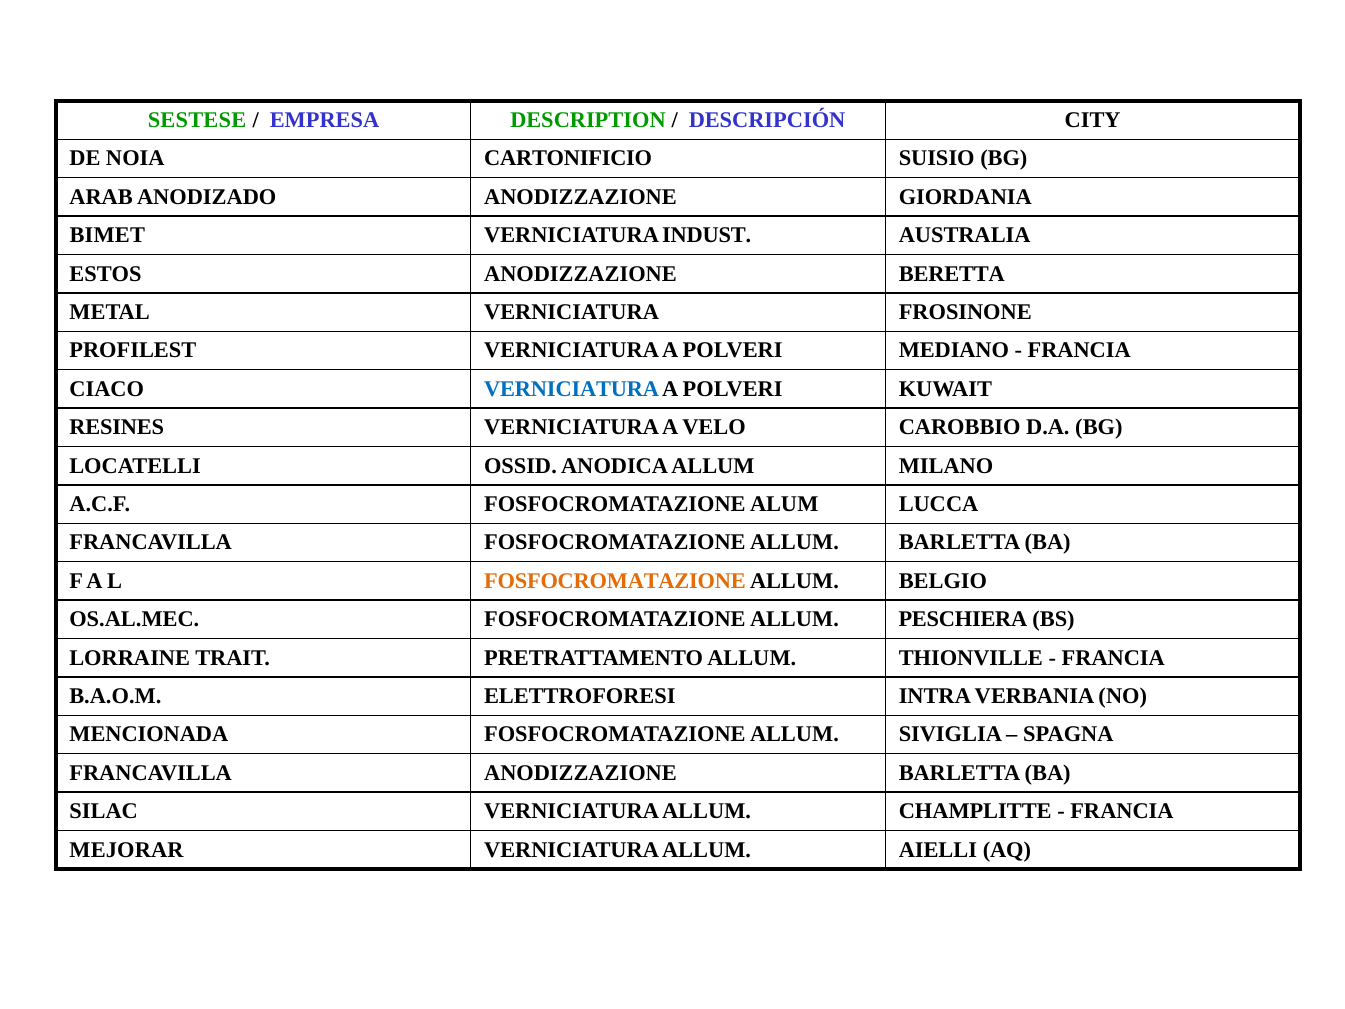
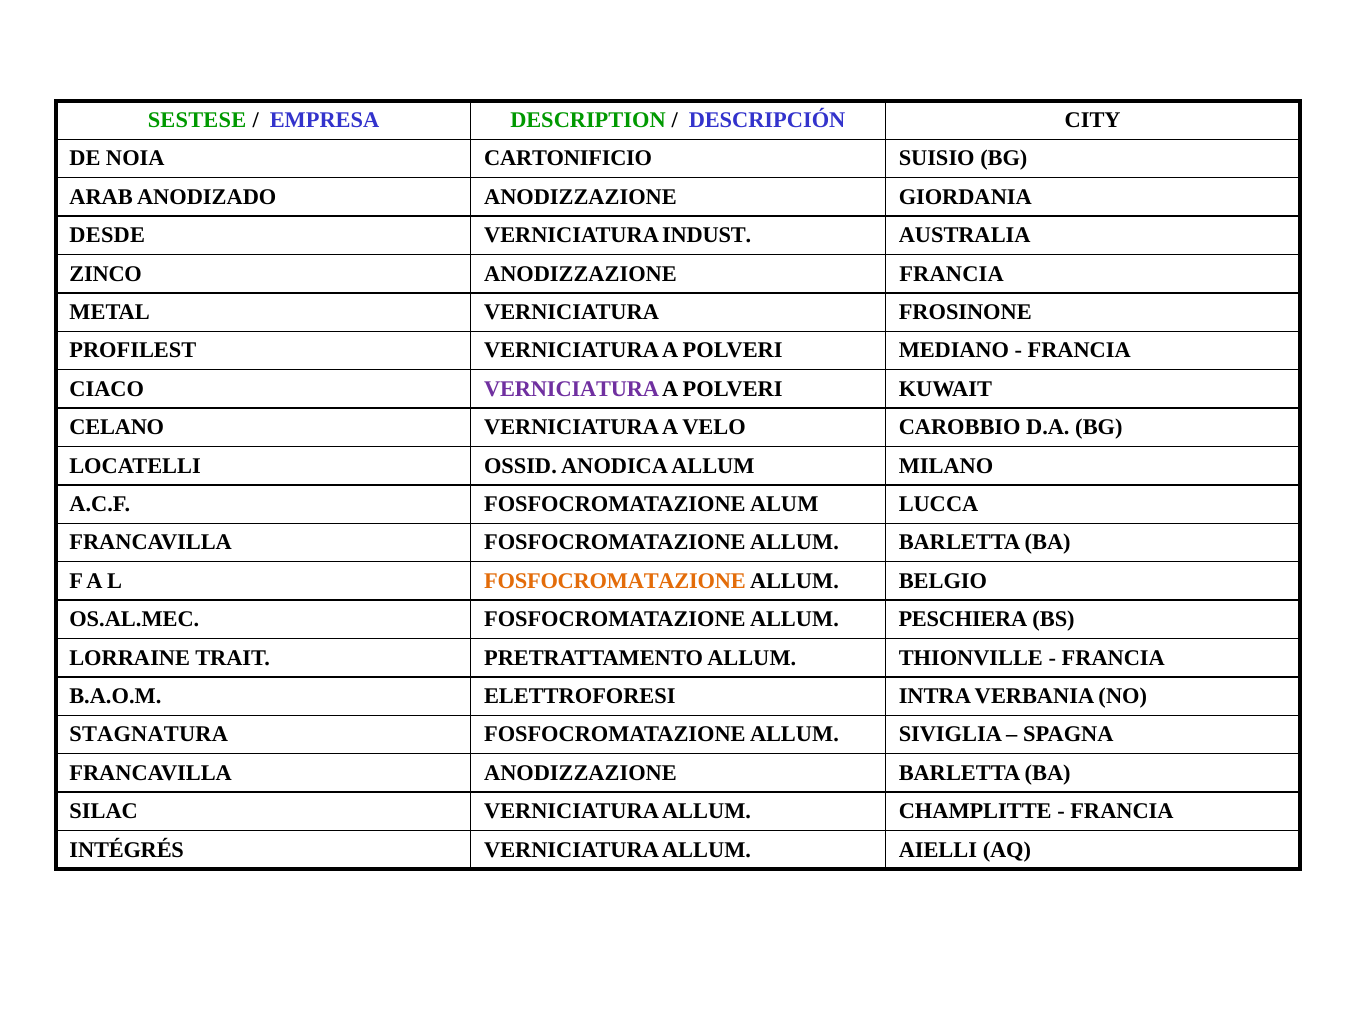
BIMET: BIMET -> DESDE (107, 235)
ESTOS: ESTOS -> ZINCO (106, 274)
ANODIZZAZIONE BERETTA: BERETTA -> FRANCIA (952, 274)
VERNICIATURA colour: blue -> purple (572, 389)
RESINES: RESINES -> CELANO (117, 427)
MENCIONADA: MENCIONADA -> STAGNATURA (149, 734)
MEJORAR: MEJORAR -> INTÉGRÉS (127, 850)
